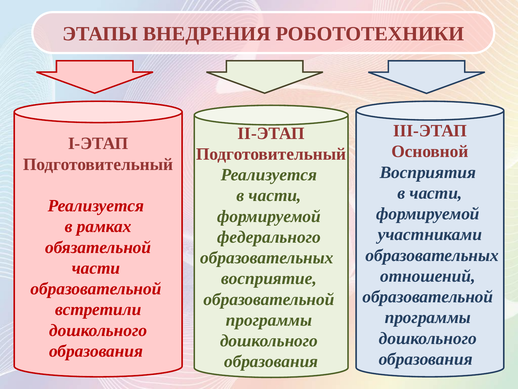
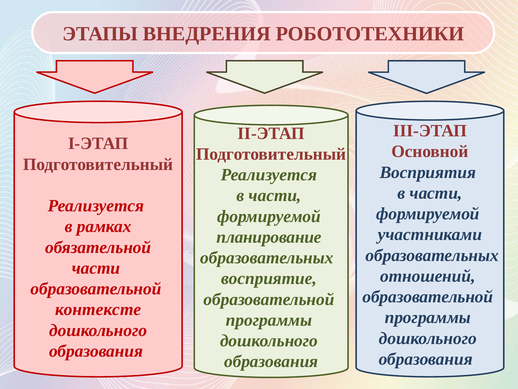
федерального: федерального -> планирование (269, 237)
встретили: встретили -> контексте (98, 309)
